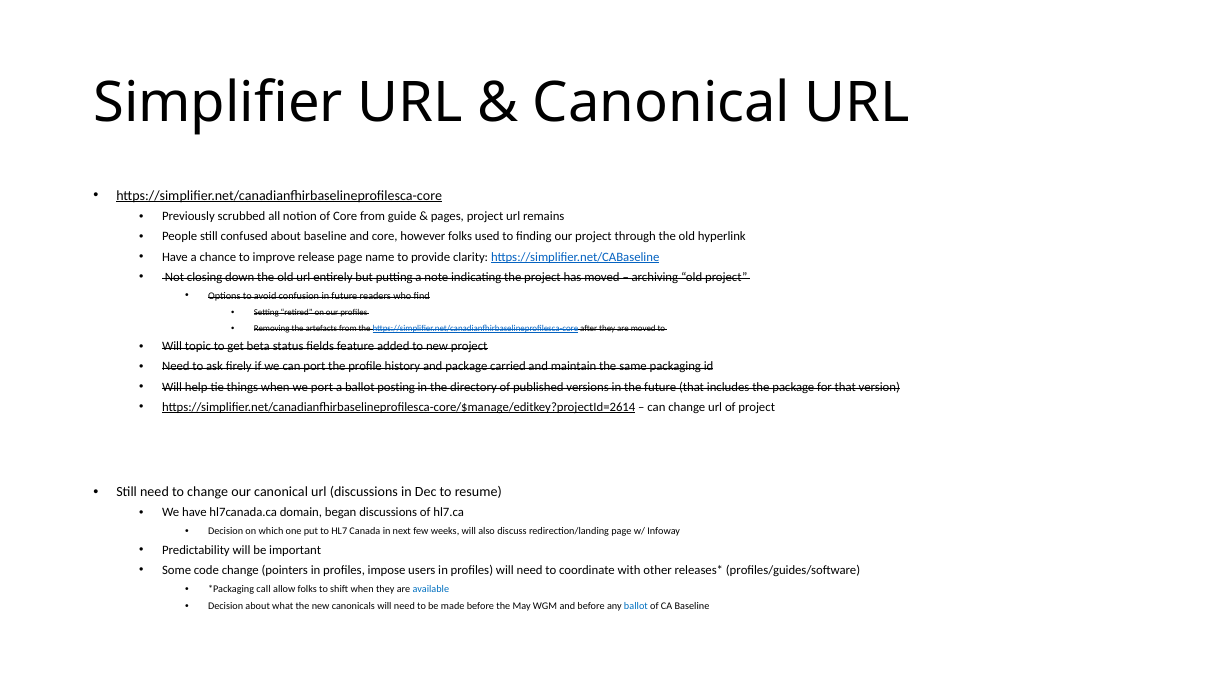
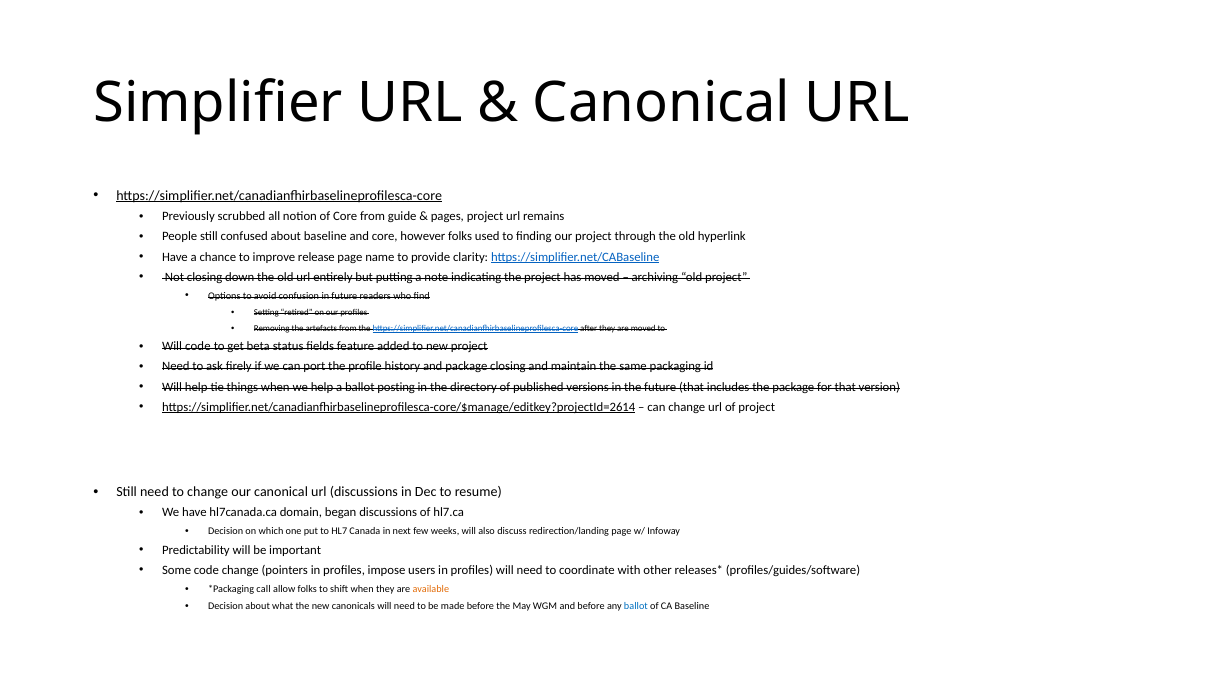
Will topic: topic -> code (198, 347)
package carried: carried -> closing (508, 367)
we port: port -> help (322, 387)
available colour: blue -> orange (431, 590)
